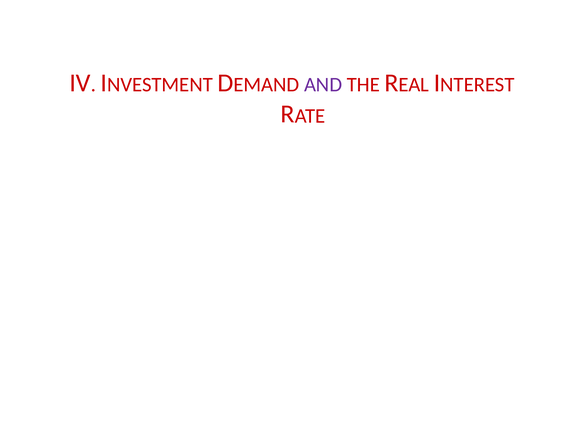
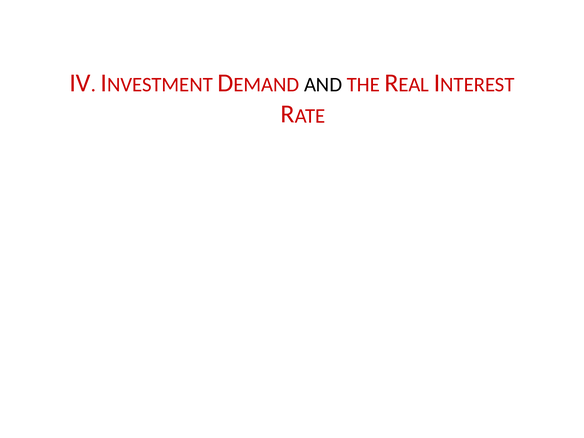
AND colour: purple -> black (323, 85)
